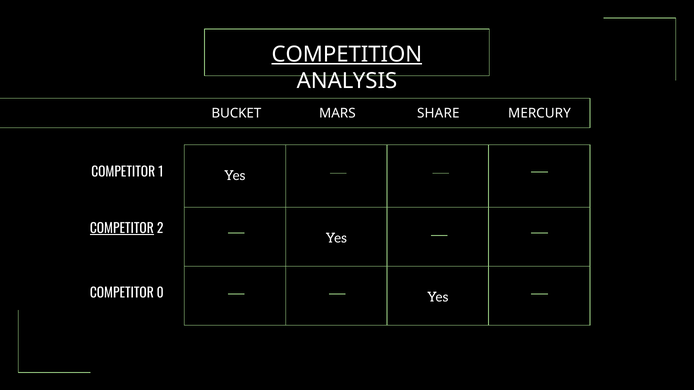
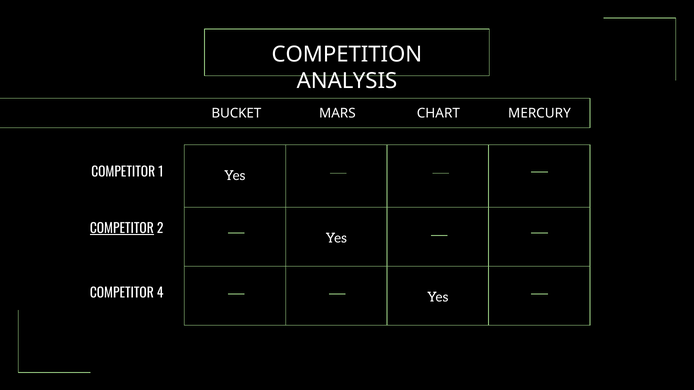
COMPETITION underline: present -> none (347, 54)
SHARE: SHARE -> CHART (438, 113)
0: 0 -> 4 (160, 293)
